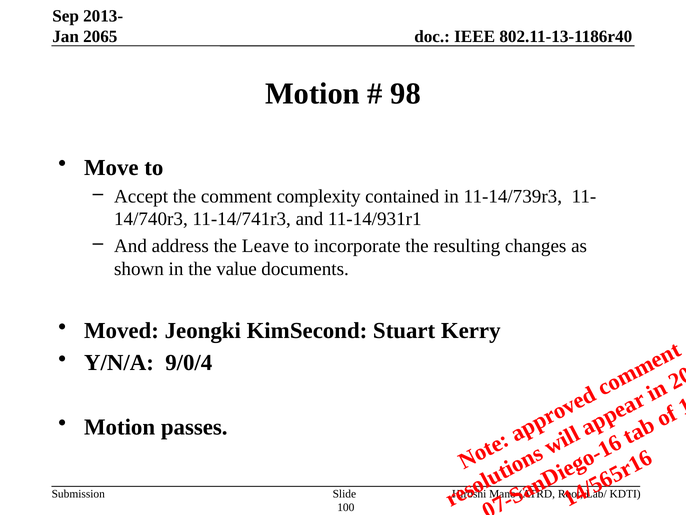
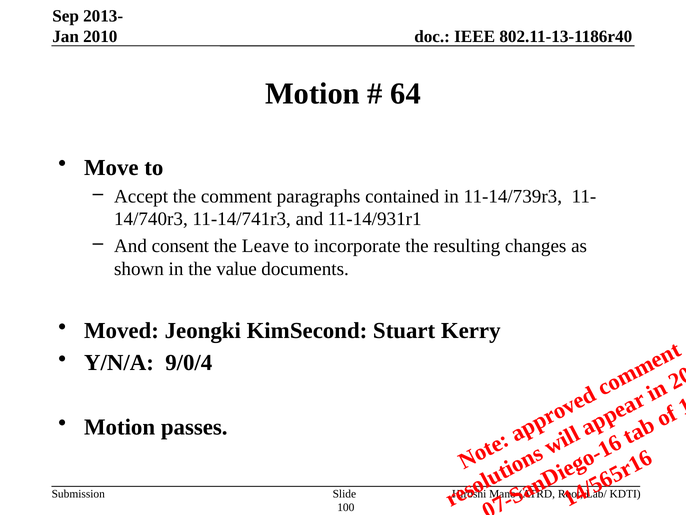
2065: 2065 -> 2010 (100, 37)
98: 98 -> 64 (406, 94)
complexity: complexity -> paragraphs (318, 196)
address: address -> consent (180, 246)
